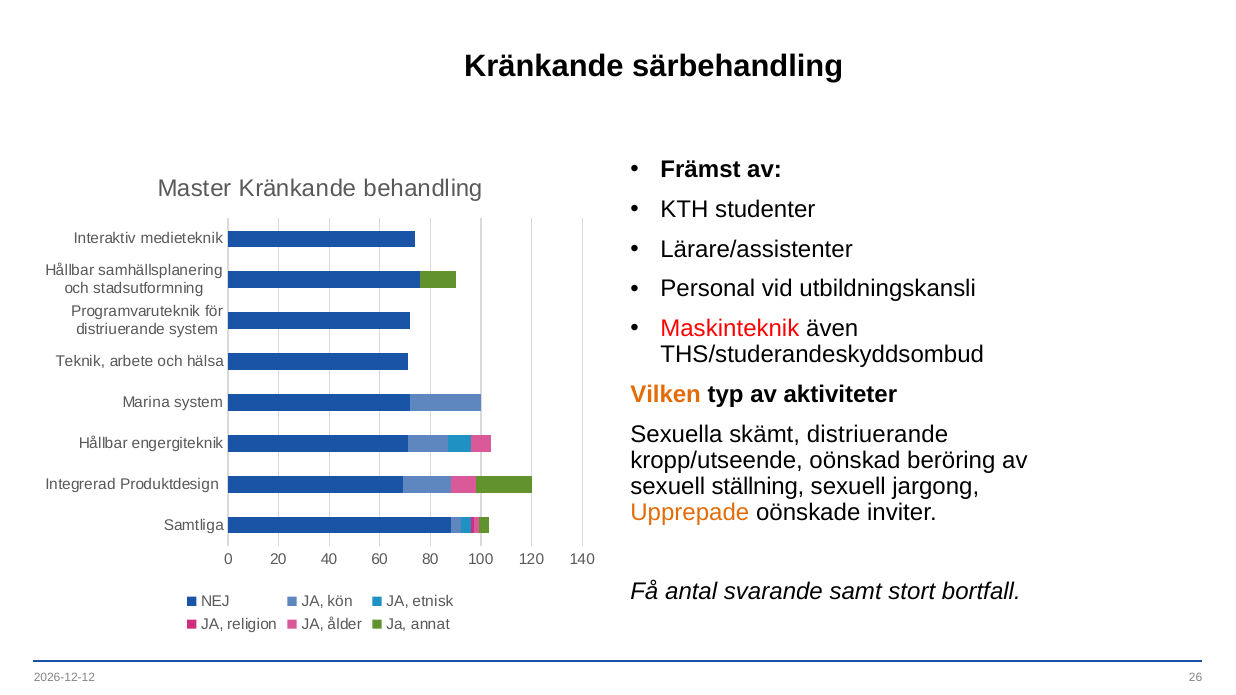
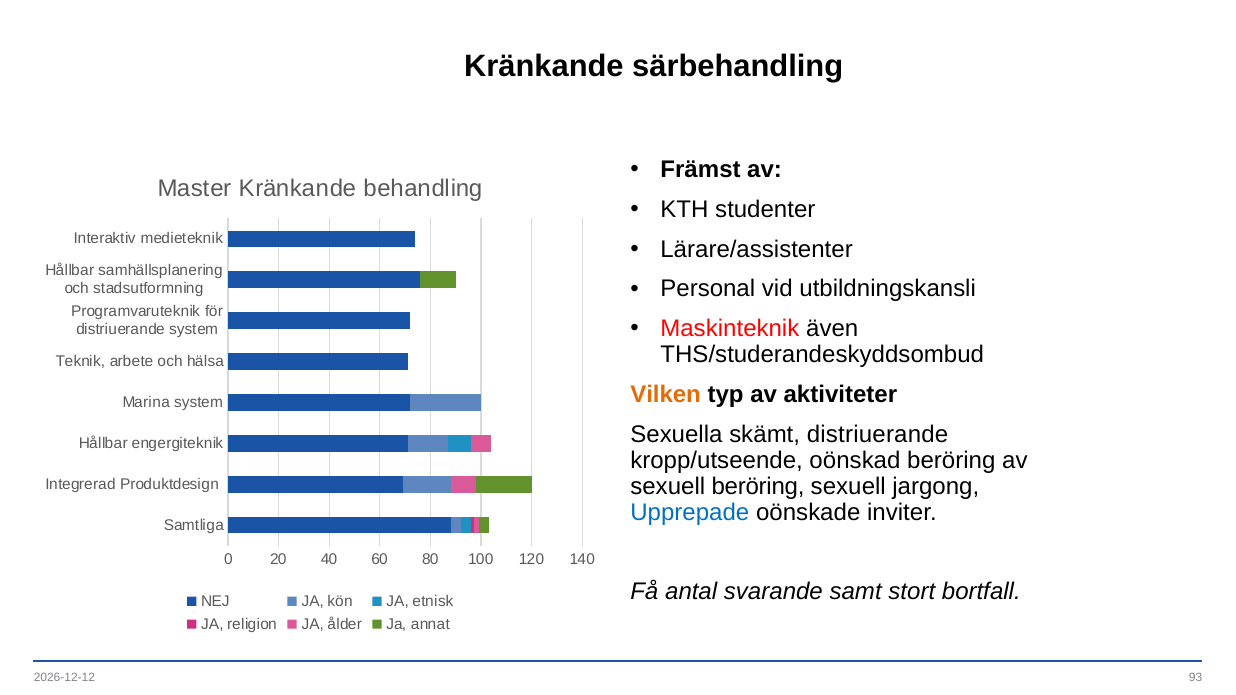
sexuell ställning: ställning -> beröring (758, 486)
Upprepade colour: orange -> blue (690, 512)
26: 26 -> 93 (1196, 678)
